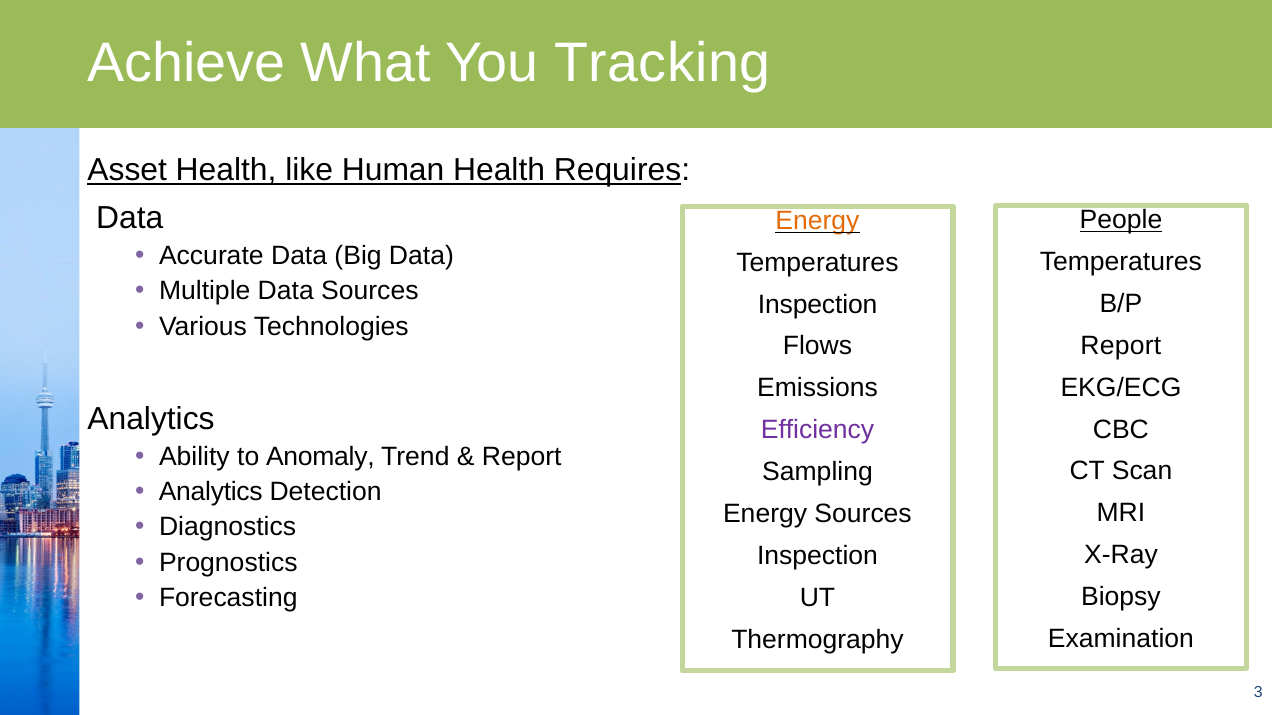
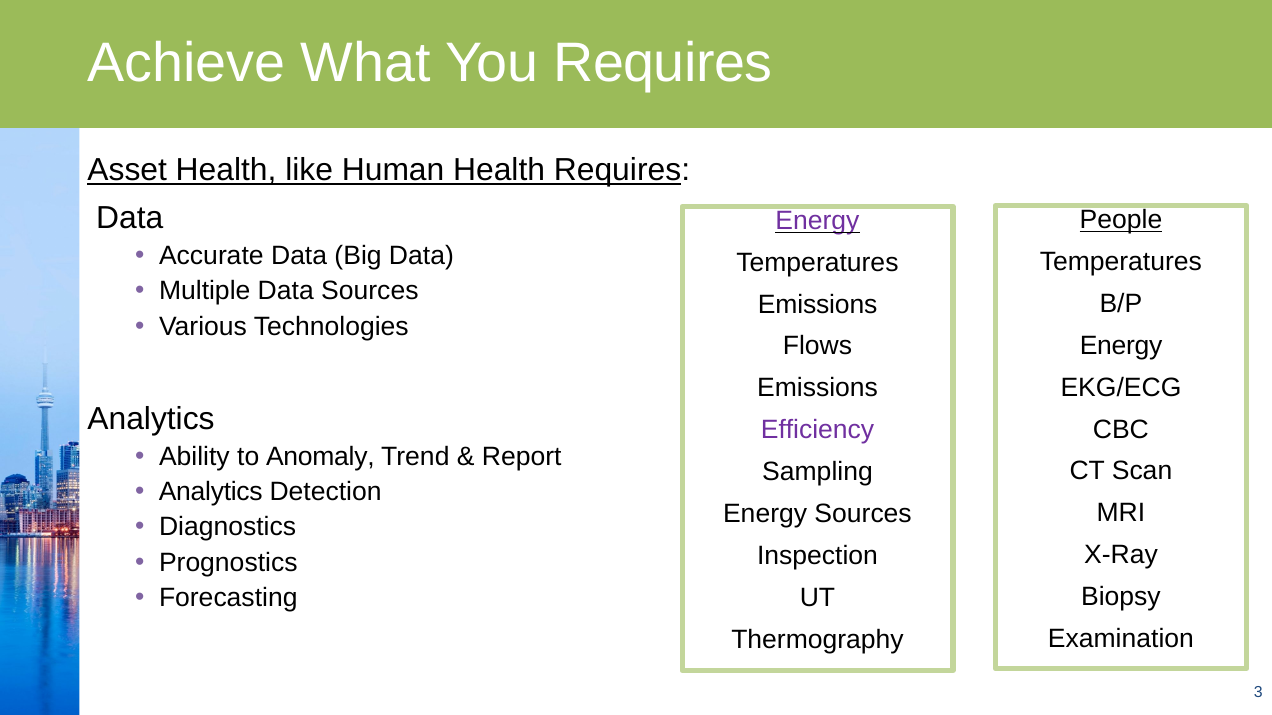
You Tracking: Tracking -> Requires (663, 64)
Energy colour: orange -> purple (817, 221)
Inspection: Inspection -> Emissions (818, 305)
Report: Report -> Energy (1121, 346)
